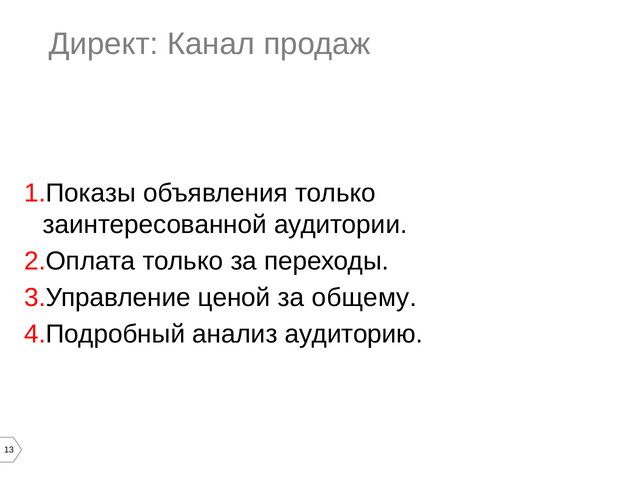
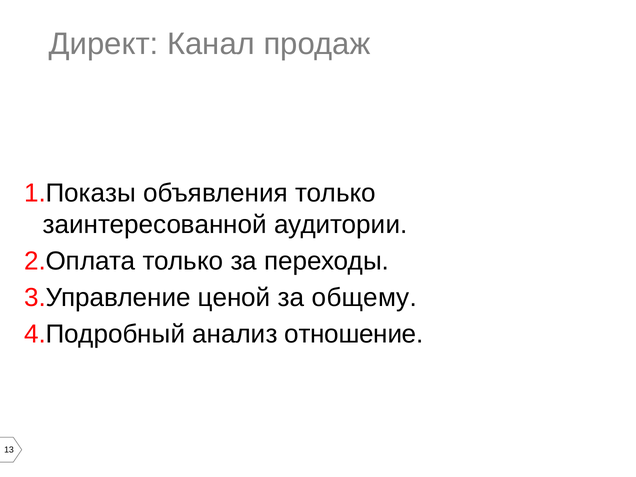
аудиторию: аудиторию -> отношение (354, 334)
